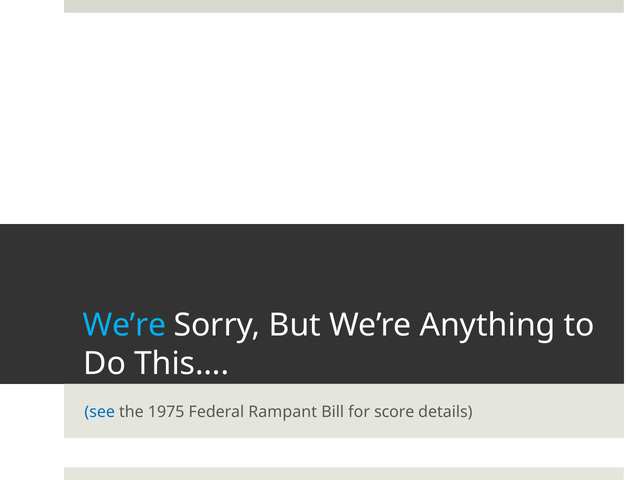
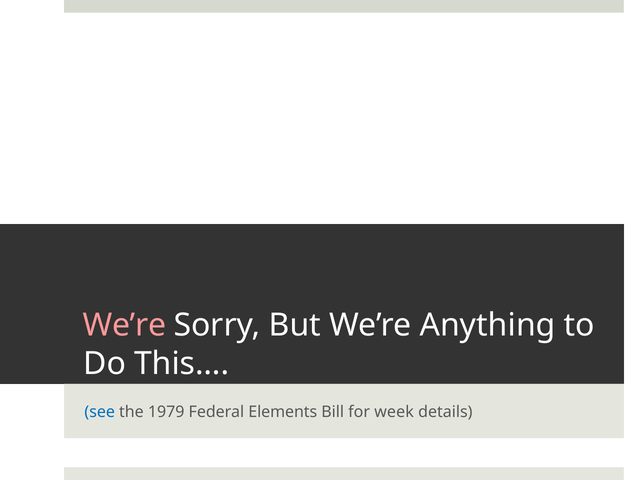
We’re colour: light blue -> pink (124, 325)
1975: 1975 -> 1979 (166, 412)
Rampant: Rampant -> Elements (283, 412)
score: score -> week (394, 412)
